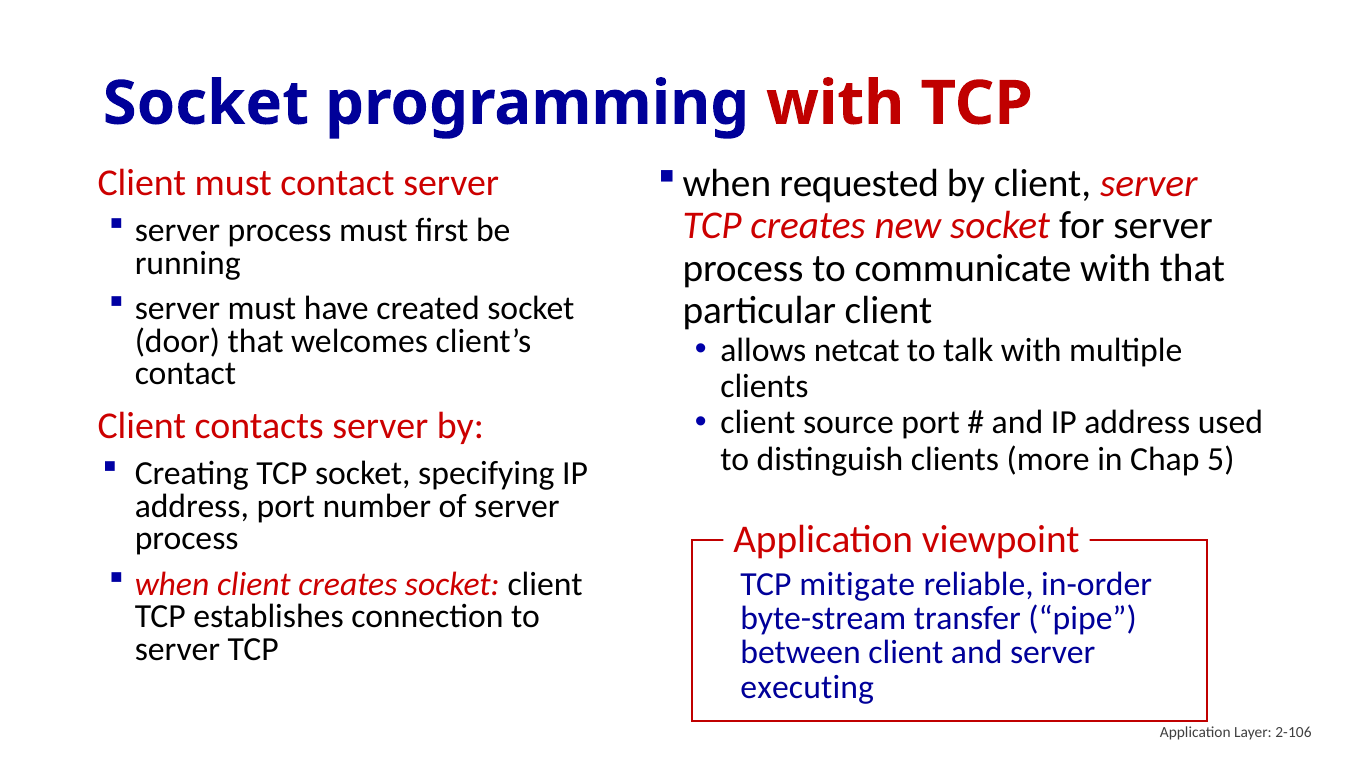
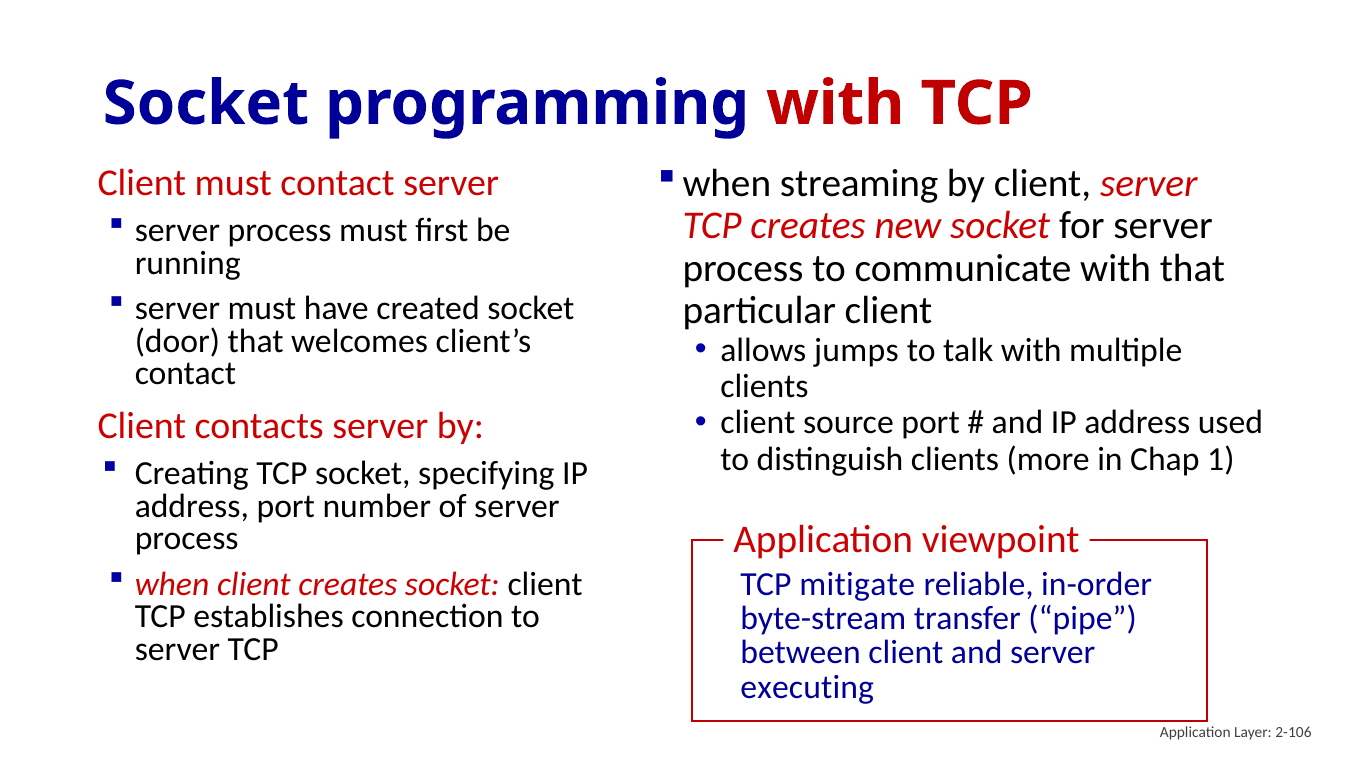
requested: requested -> streaming (859, 184)
netcat: netcat -> jumps (856, 350)
5: 5 -> 1 (1221, 459)
